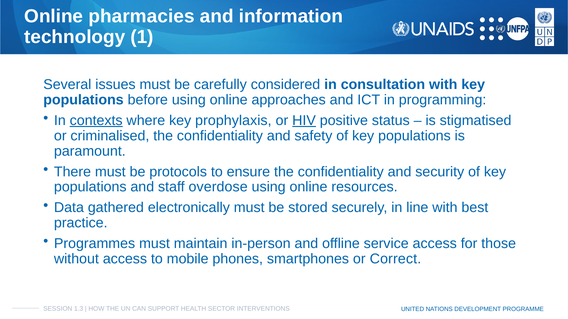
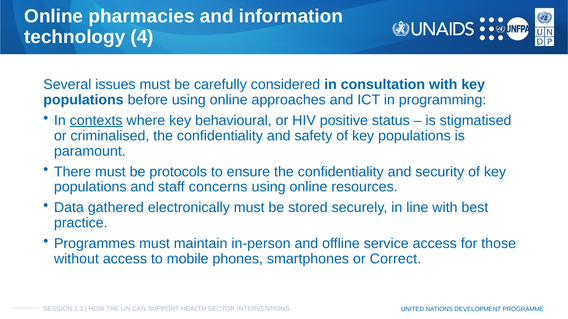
1: 1 -> 4 (142, 37)
prophylaxis: prophylaxis -> behavioural (233, 121)
HIV underline: present -> none (304, 121)
overdose: overdose -> concerns (218, 187)
